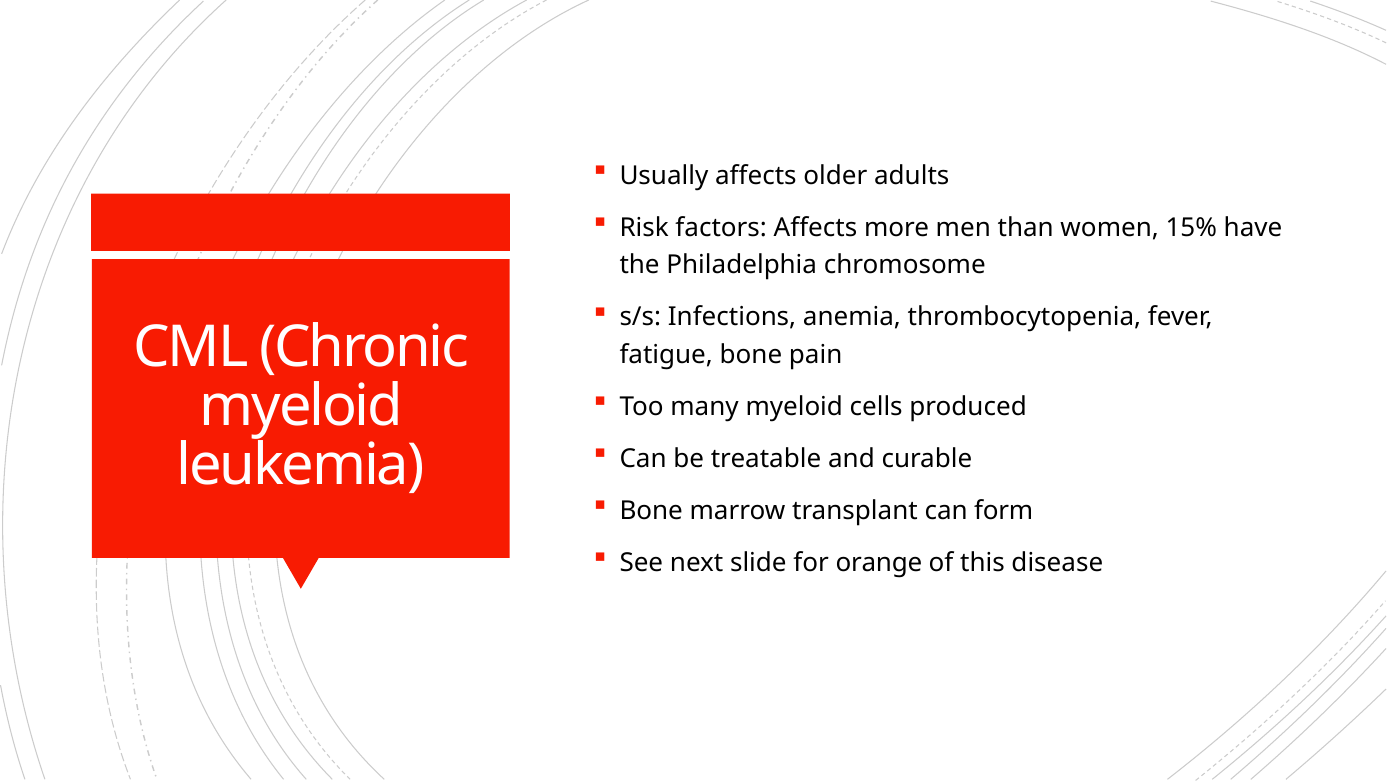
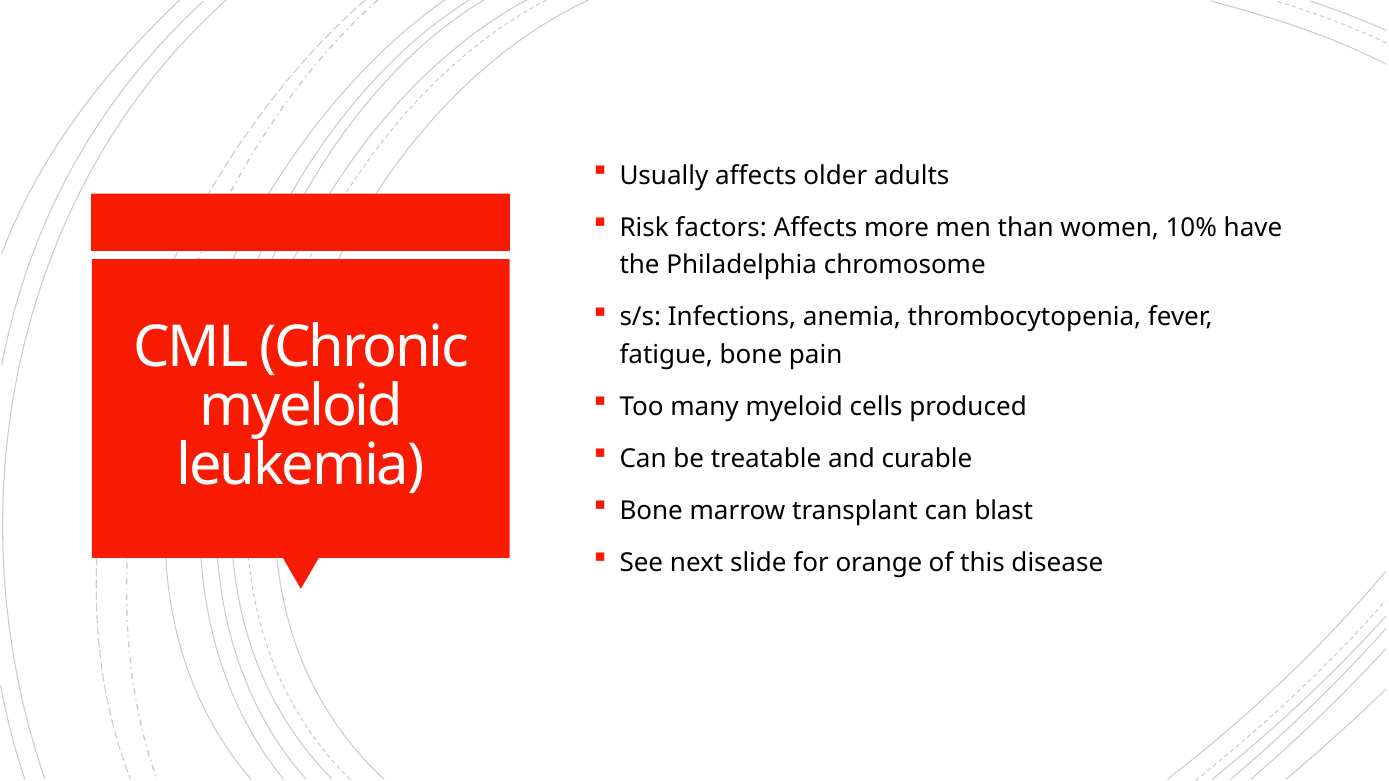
15%: 15% -> 10% (1191, 228)
form: form -> blast (1004, 511)
